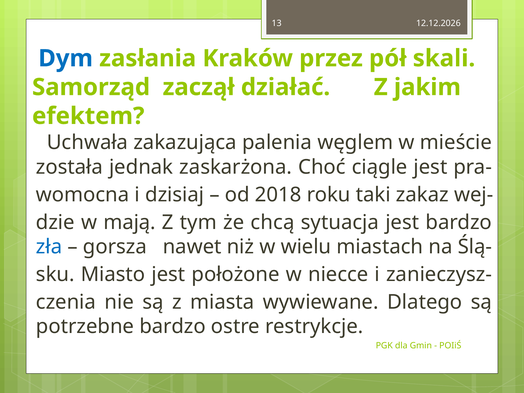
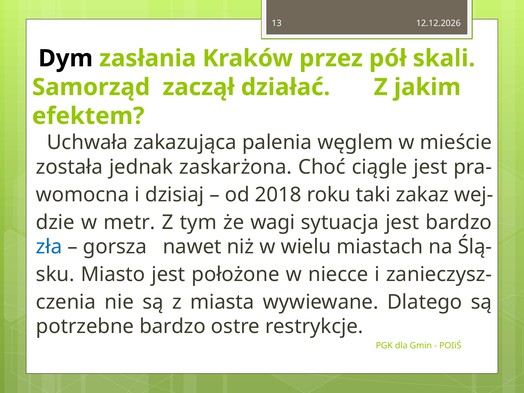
Dym colour: blue -> black (66, 58)
mają: mają -> metr (130, 222)
chcą: chcą -> wagi (273, 222)
